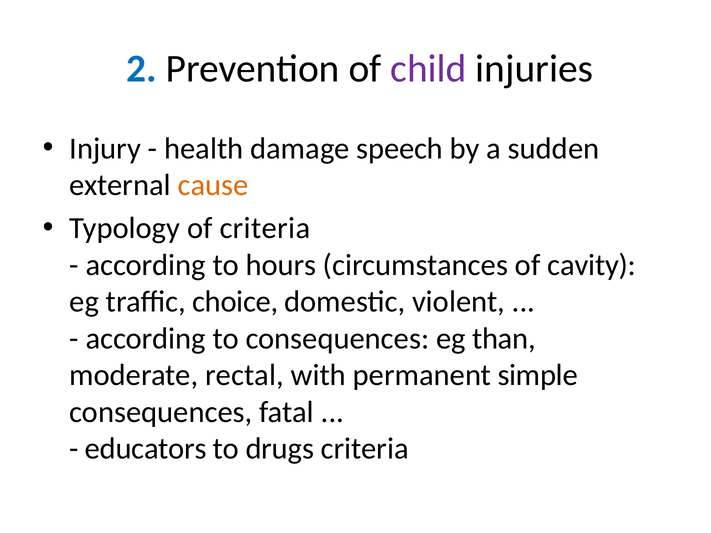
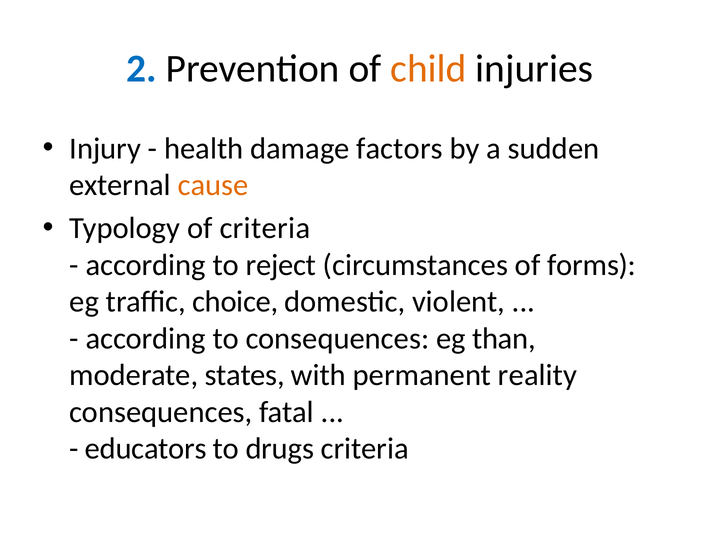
child colour: purple -> orange (428, 69)
speech: speech -> factors (400, 148)
hours: hours -> reject (281, 265)
cavity: cavity -> forms (592, 265)
rectal: rectal -> states (245, 375)
simple: simple -> reality (538, 375)
